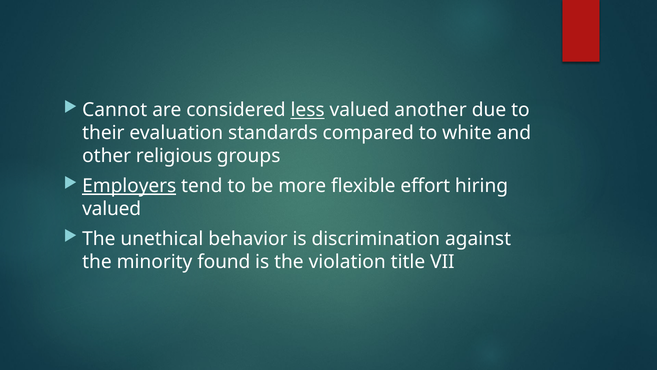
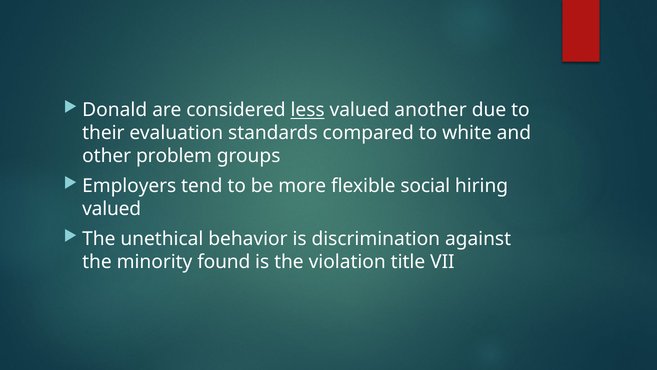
Cannot: Cannot -> Donald (115, 110)
religious: religious -> problem (174, 156)
Employers underline: present -> none (129, 186)
effort: effort -> social (425, 186)
